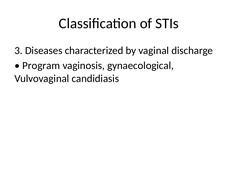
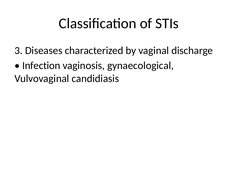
Program: Program -> Infection (41, 66)
